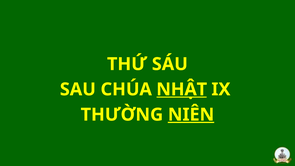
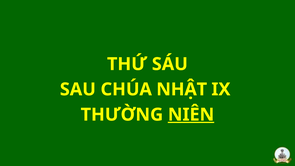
NHẬT underline: present -> none (182, 89)
